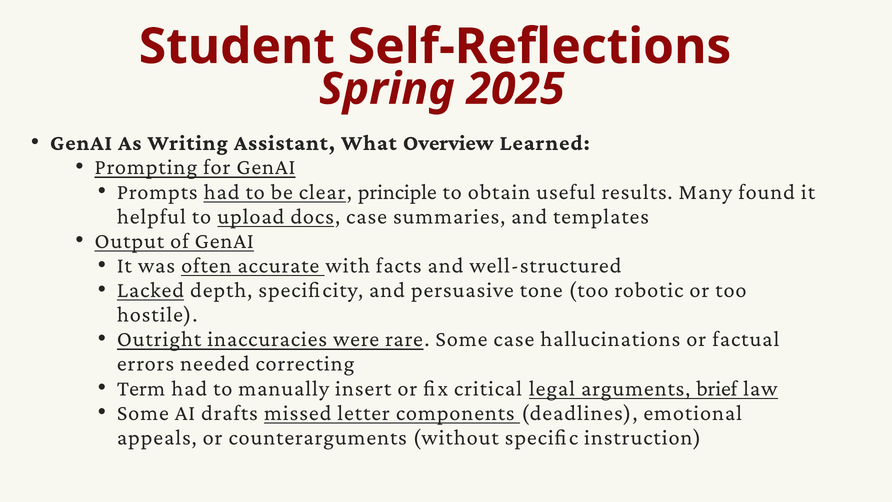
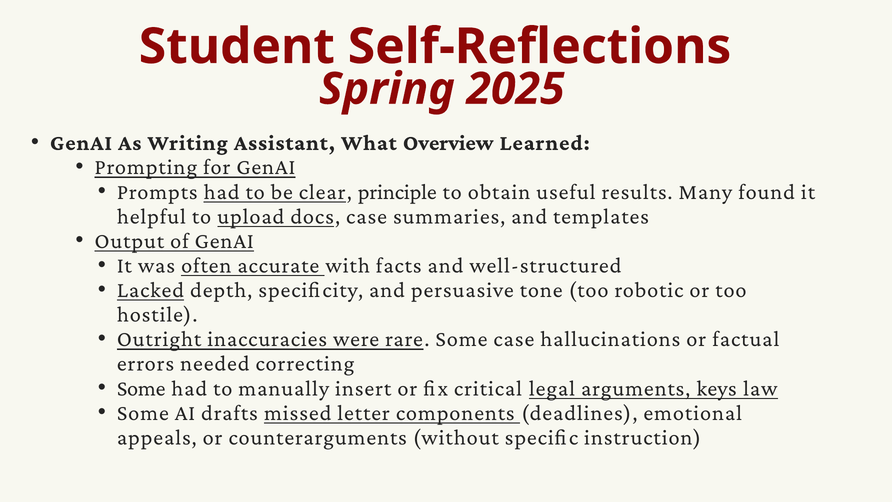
Term: Term -> Some (141, 388)
brief: brief -> keys (717, 388)
